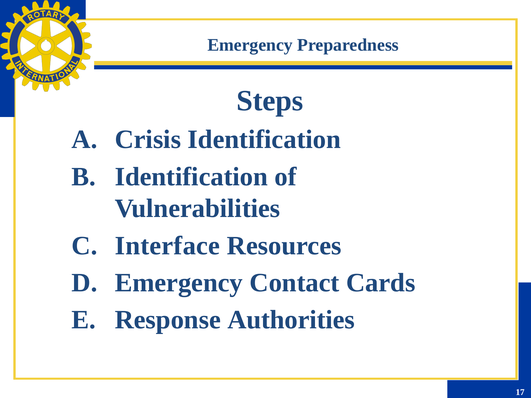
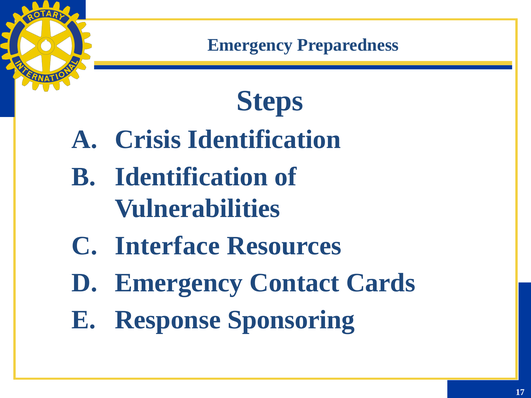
Authorities: Authorities -> Sponsoring (291, 320)
